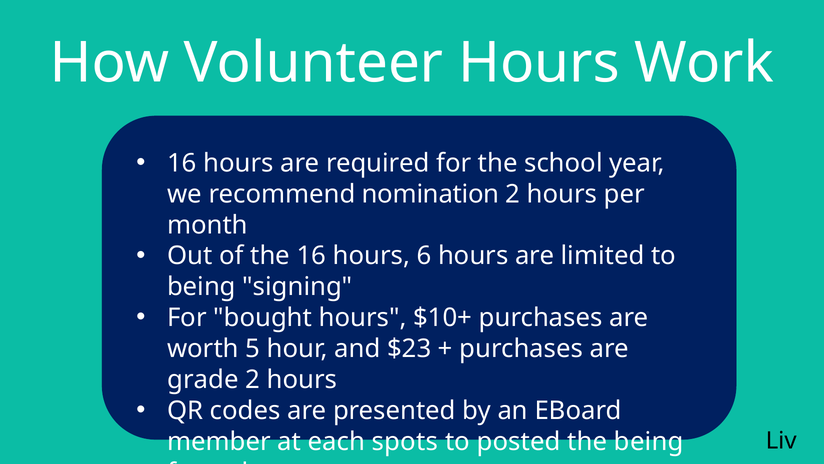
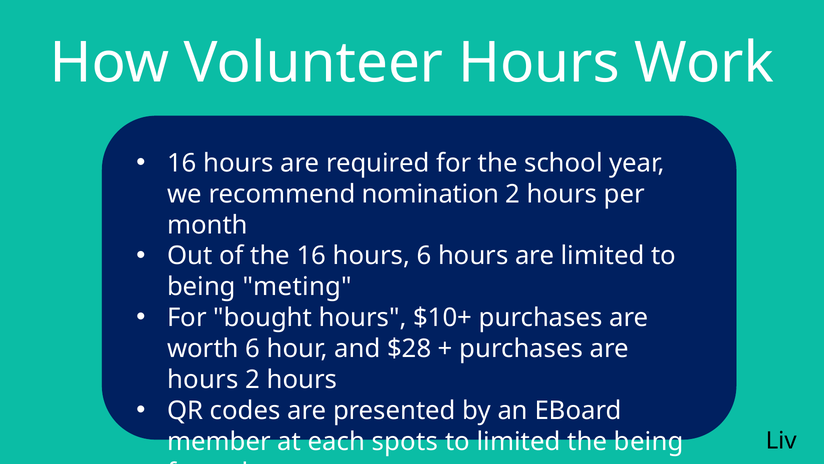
signing: signing -> meting (297, 287)
worth 5: 5 -> 6 (253, 348)
$23: $23 -> $28 (409, 348)
grade: grade -> hours (203, 379)
to posted: posted -> limited (519, 441)
